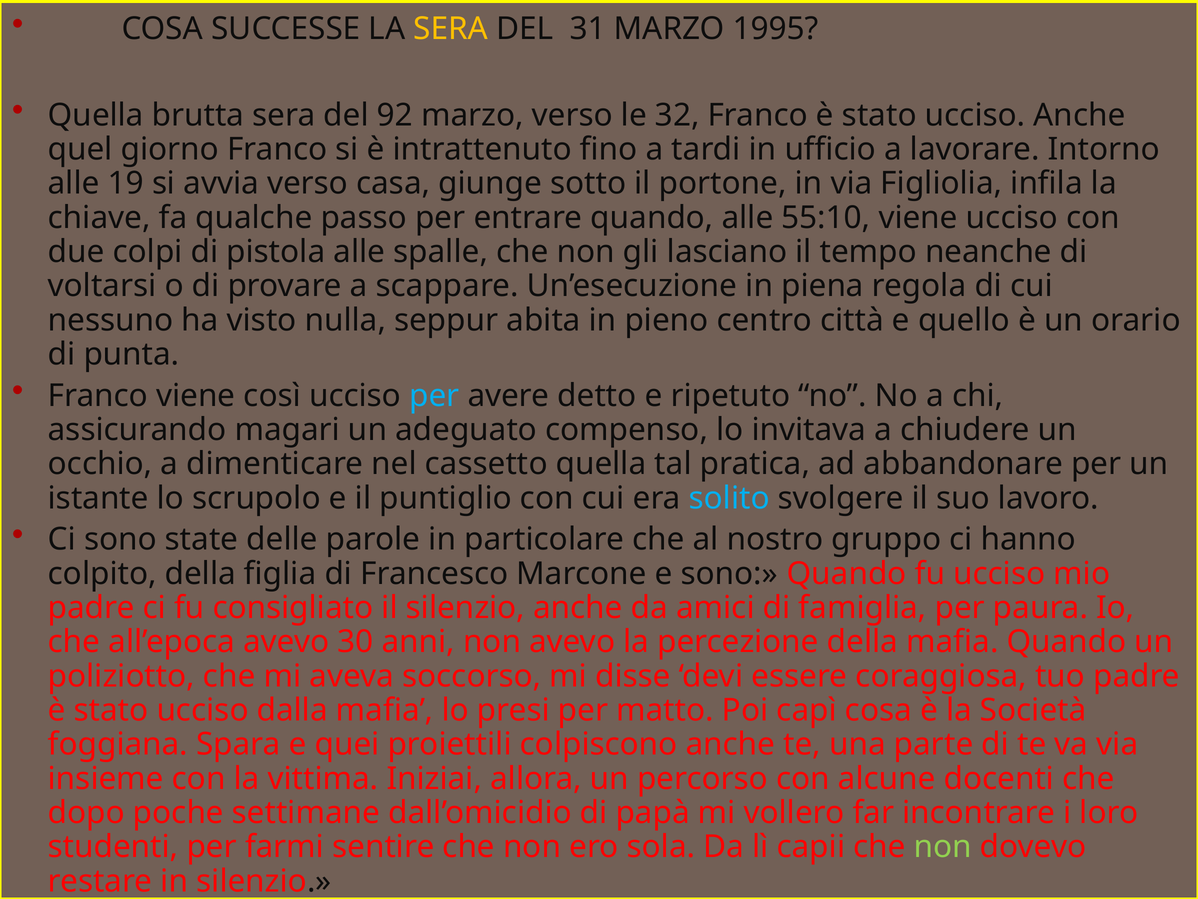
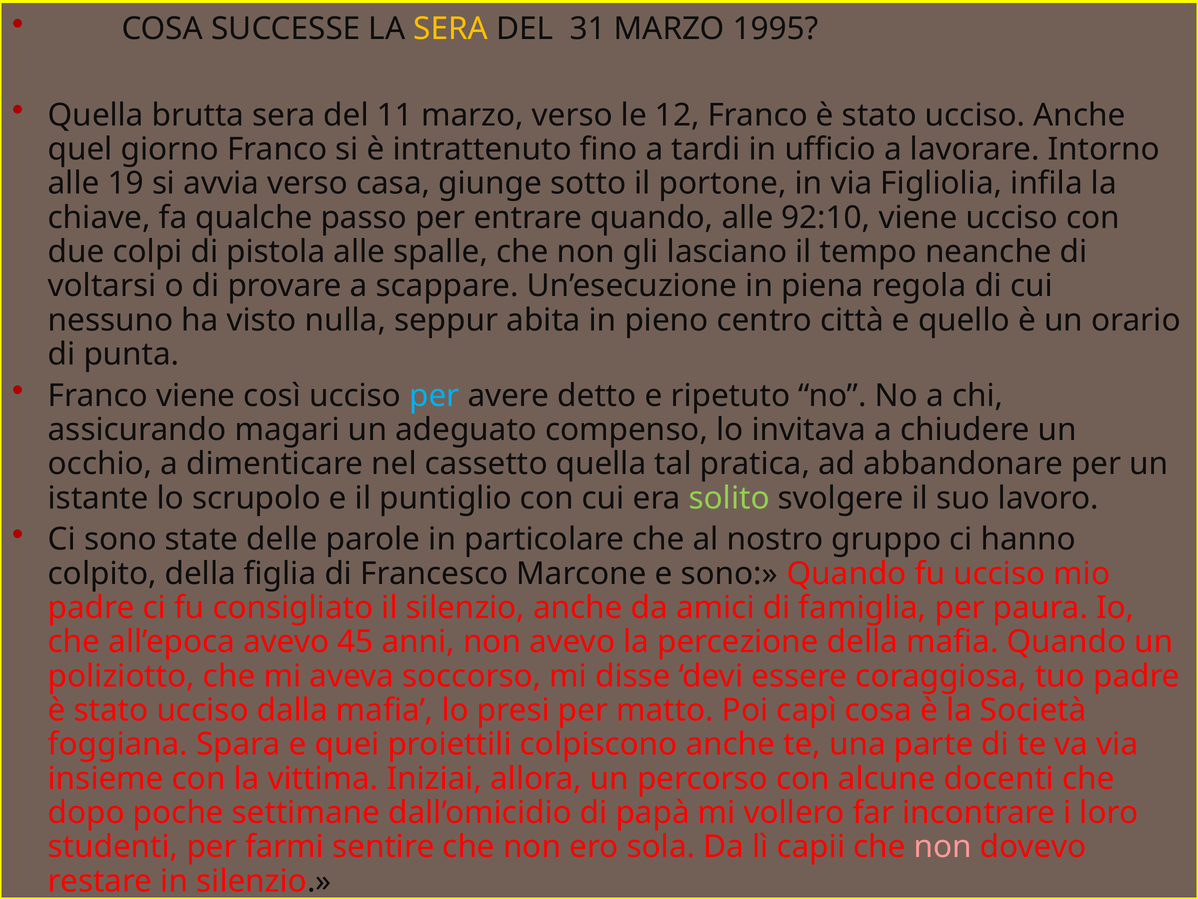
92: 92 -> 11 (395, 115)
32: 32 -> 12 (677, 115)
55:10: 55:10 -> 92:10 (826, 217)
solito colour: light blue -> light green (729, 498)
30: 30 -> 45 (355, 642)
non colour: light green -> pink (943, 846)
